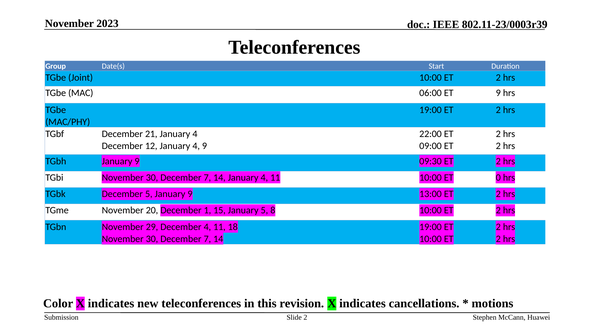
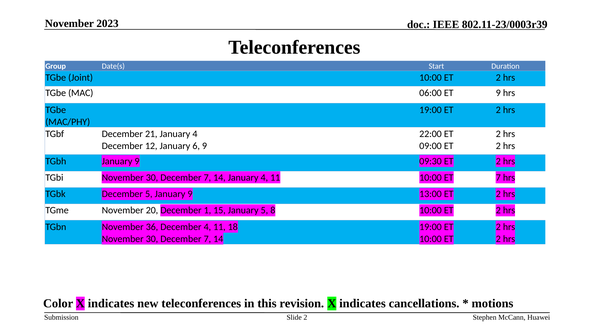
12 January 4: 4 -> 6 (196, 146)
ET 0: 0 -> 7 (498, 178)
29: 29 -> 36 (152, 227)
